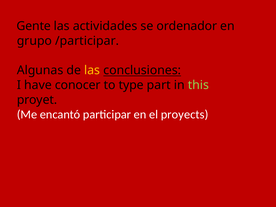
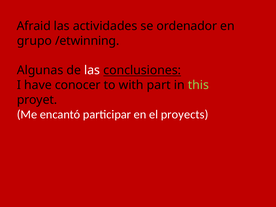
Gente: Gente -> Afraid (34, 26)
/participar: /participar -> /etwinning (87, 41)
las colour: yellow -> white (92, 70)
type: type -> with (131, 85)
